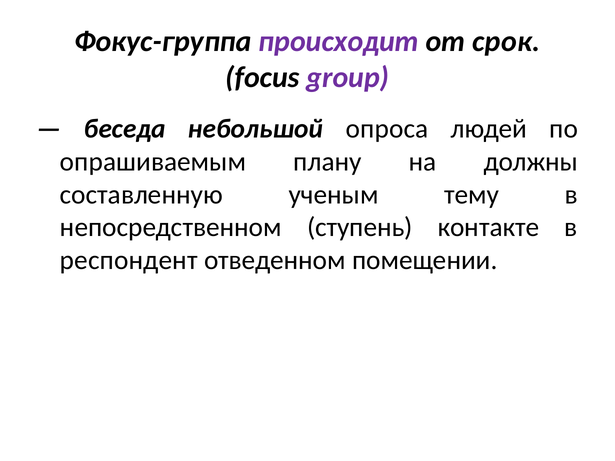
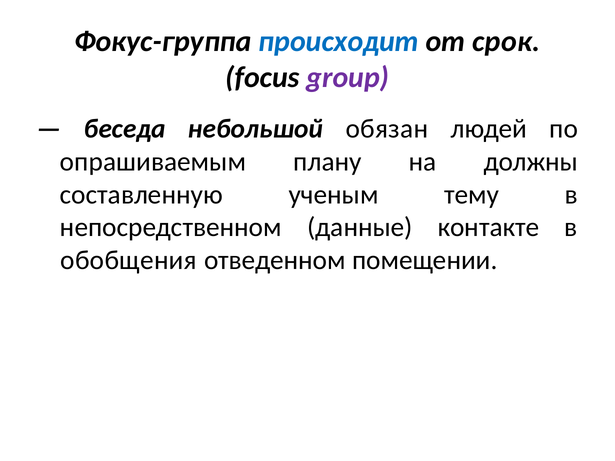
происходит colour: purple -> blue (339, 42)
опроса: опроса -> обязан (387, 129)
ступень: ступень -> данные (360, 227)
респондент: респондент -> обобщения (129, 260)
